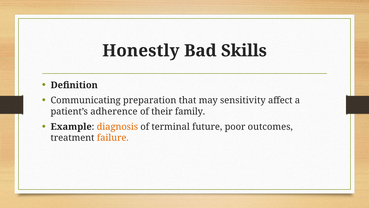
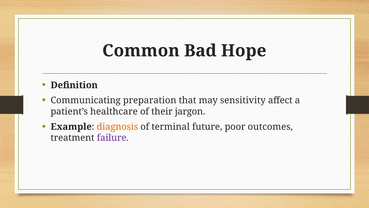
Honestly: Honestly -> Common (141, 51)
Skills: Skills -> Hope (244, 51)
adherence: adherence -> healthcare (114, 111)
family: family -> jargon (190, 111)
failure colour: orange -> purple (113, 138)
